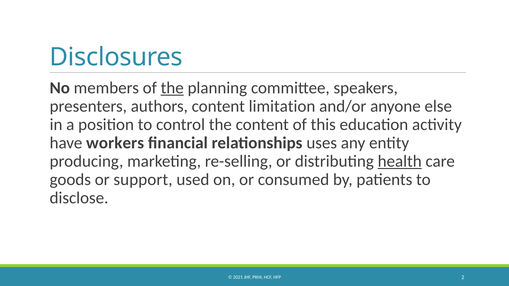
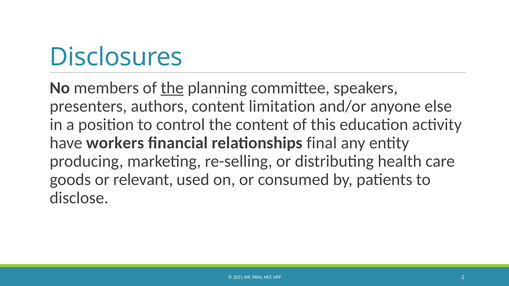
uses: uses -> final (322, 143)
health underline: present -> none (400, 161)
support: support -> relevant (143, 180)
